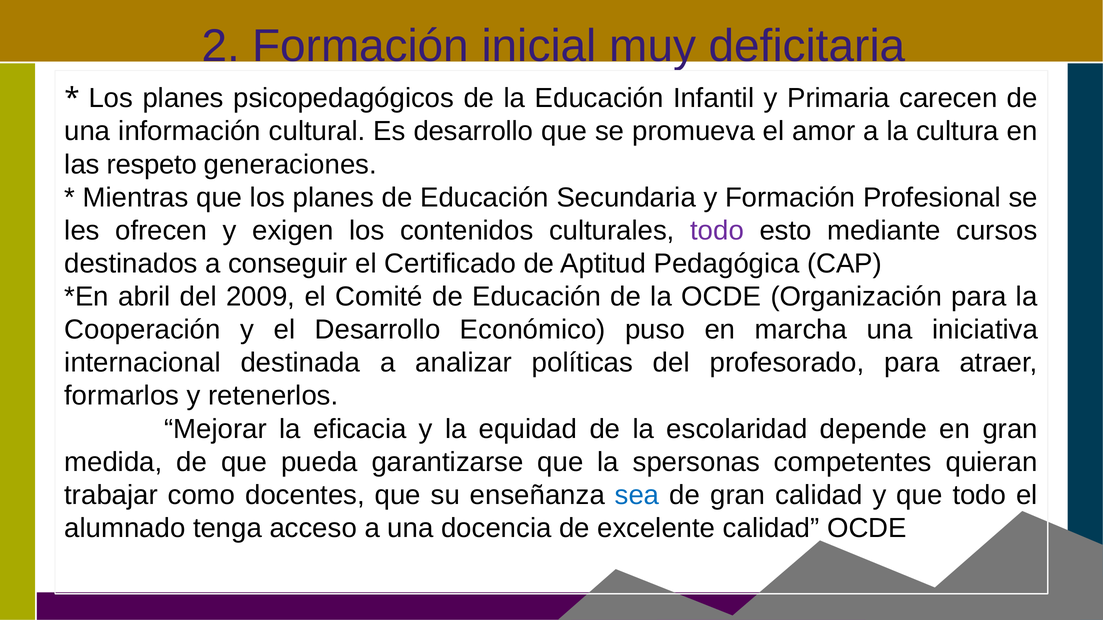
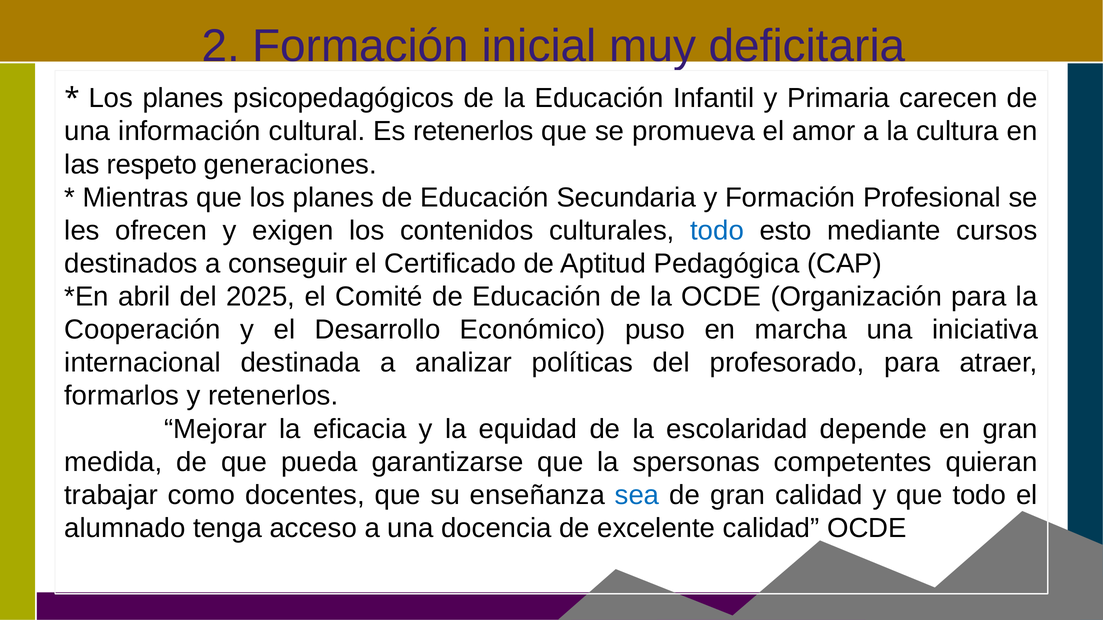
Es desarrollo: desarrollo -> retenerlos (473, 131)
todo colour: purple -> blue (717, 231)
2009: 2009 -> 2025 (261, 297)
